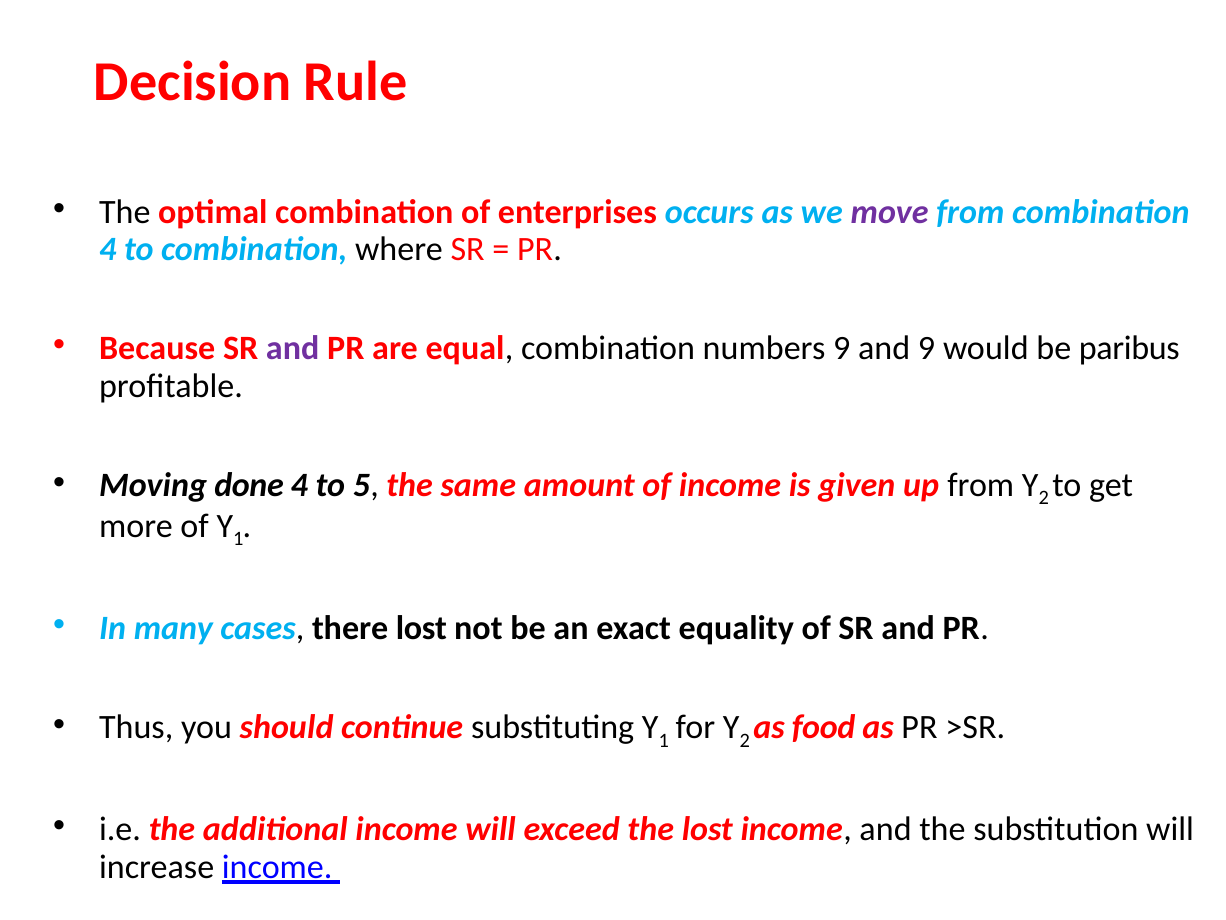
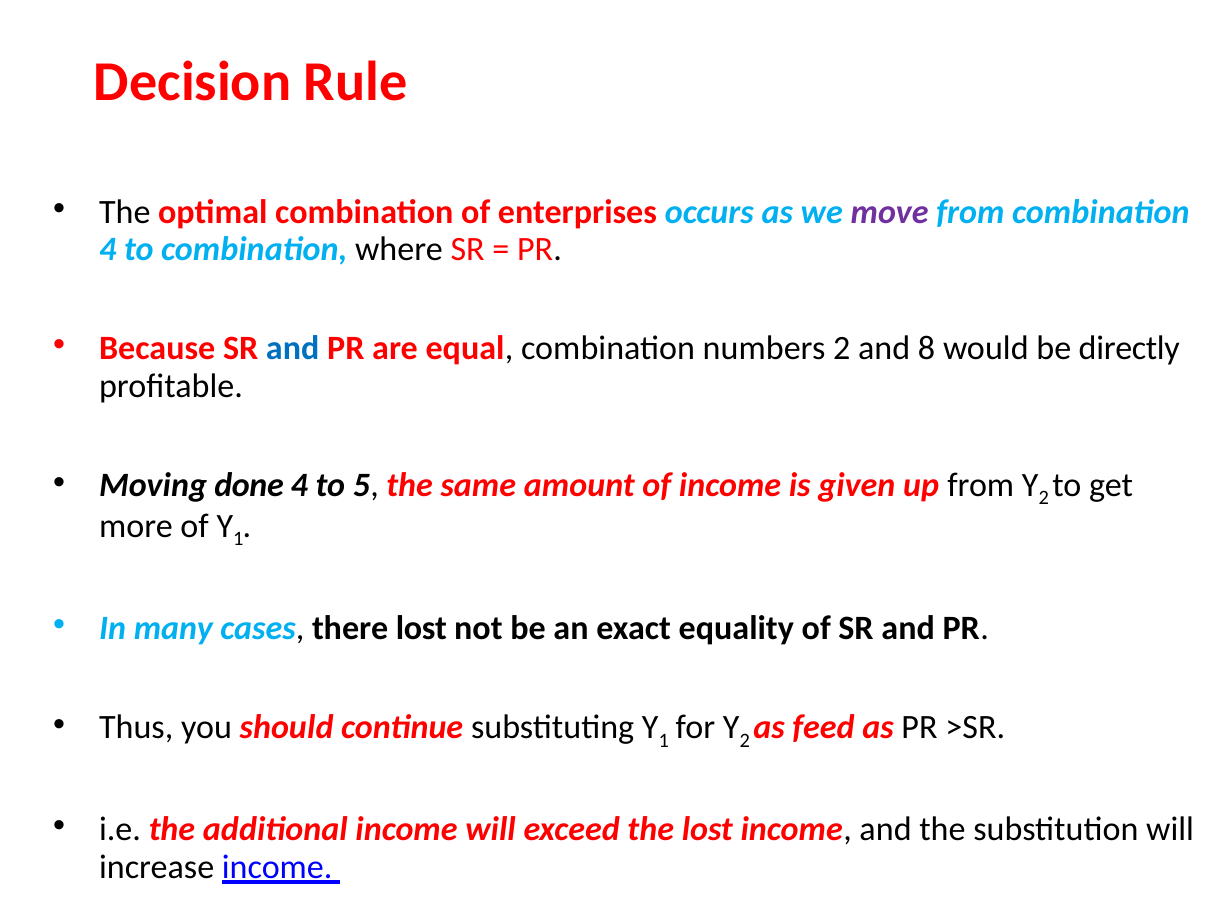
and colour: purple -> blue (293, 348)
numbers 9: 9 -> 2 (842, 348)
and 9: 9 -> 8 (927, 348)
paribus: paribus -> directly (1129, 348)
food: food -> feed (823, 727)
